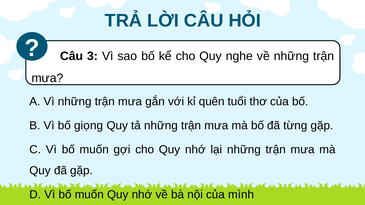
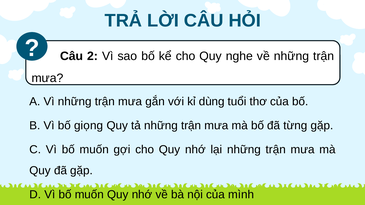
3: 3 -> 2 (93, 56)
quên: quên -> dùng (212, 102)
